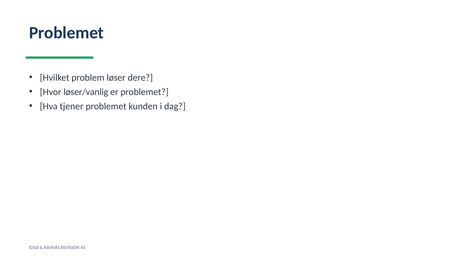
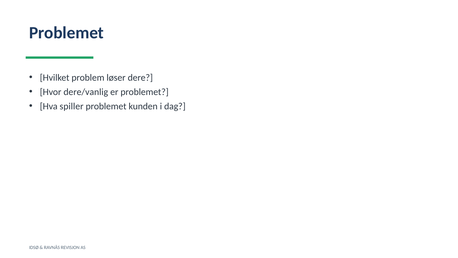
løser/vanlig: løser/vanlig -> dere/vanlig (86, 92)
tjener: tjener -> spiller (72, 106)
